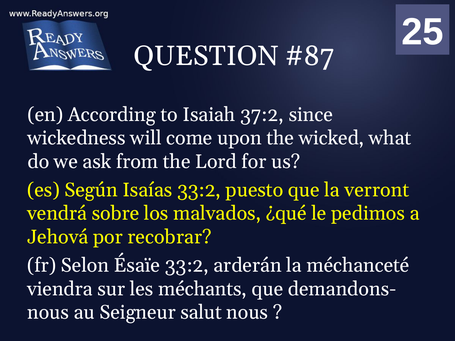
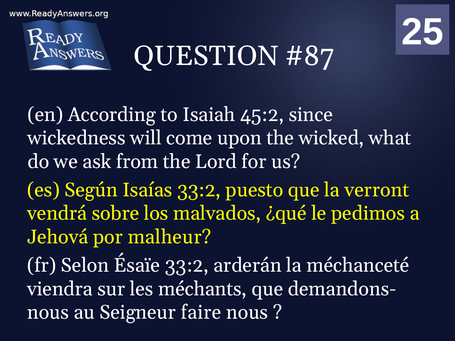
37:2: 37:2 -> 45:2 (262, 115)
recobrar: recobrar -> malheur (170, 237)
salut: salut -> faire (201, 313)
